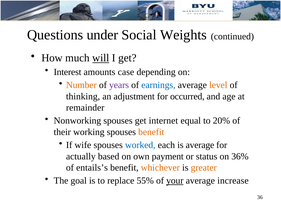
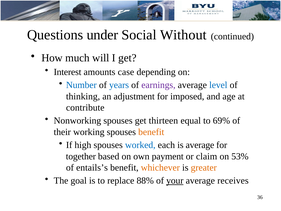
Weights: Weights -> Without (183, 35)
will underline: present -> none (101, 58)
Number colour: orange -> blue (81, 85)
years colour: purple -> blue (119, 85)
earnings colour: blue -> purple (158, 85)
level colour: orange -> blue (218, 85)
occurred: occurred -> imposed (187, 96)
remainder: remainder -> contribute (85, 107)
internet: internet -> thirteen (163, 121)
20%: 20% -> 69% (221, 121)
wife: wife -> high (83, 145)
actually: actually -> together (81, 156)
status: status -> claim (207, 156)
36%: 36% -> 53% (240, 156)
55%: 55% -> 88% (145, 180)
increase: increase -> receives (233, 180)
